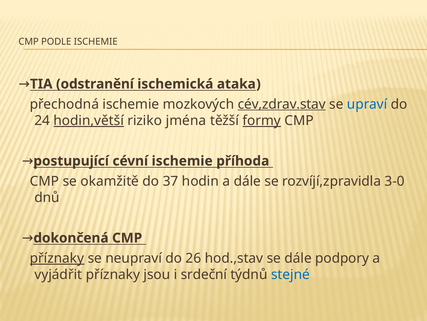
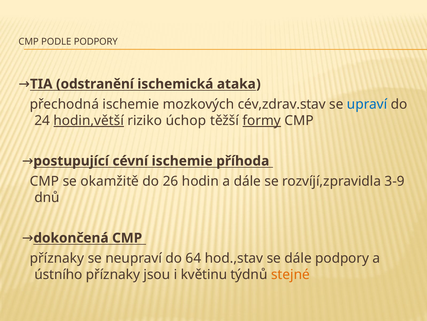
PODLE ISCHEMIE: ISCHEMIE -> PODPORY (96, 42)
cév,zdrav.stav underline: present -> none (282, 104)
jména: jména -> úchop (186, 120)
37: 37 -> 26 (171, 181)
3-0: 3-0 -> 3-9 (395, 181)
příznaky underline: present -> none (57, 258)
26: 26 -> 64 (193, 258)
vyjádřit: vyjádřit -> ústního (58, 274)
srdeční: srdeční -> květinu (204, 274)
stejné colour: blue -> orange (290, 274)
